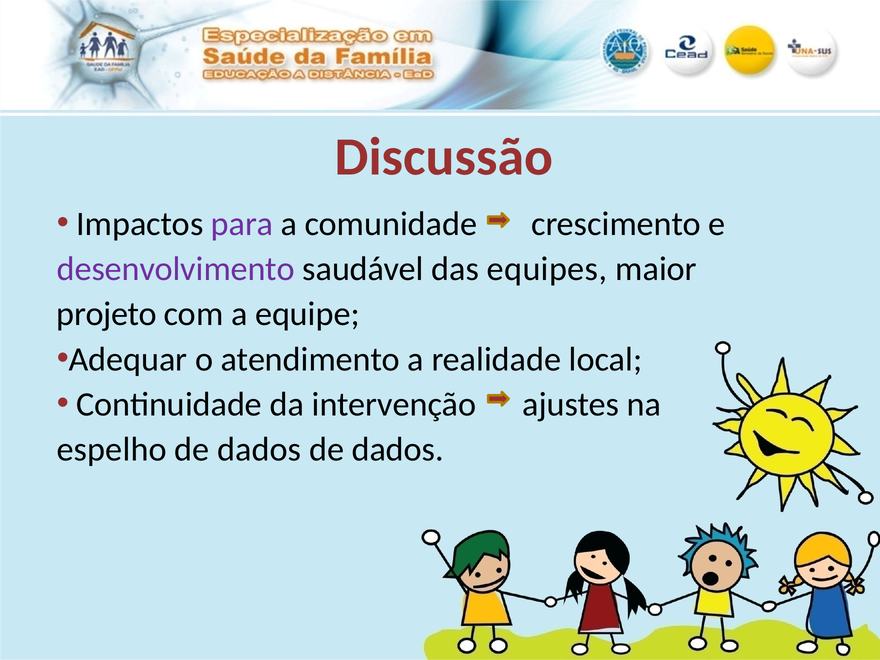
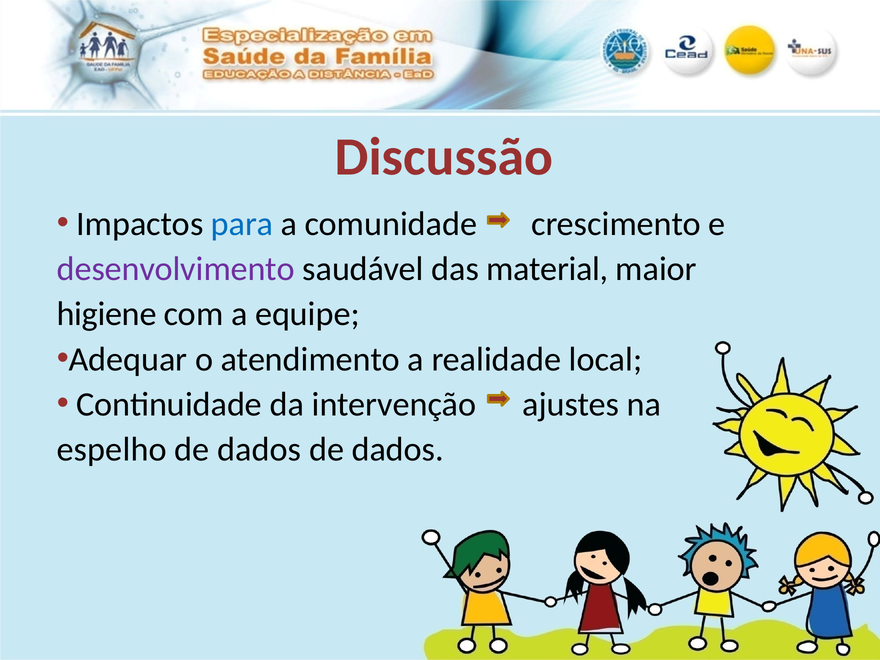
para colour: purple -> blue (242, 224)
equipes: equipes -> material (547, 269)
projeto: projeto -> higiene (107, 314)
